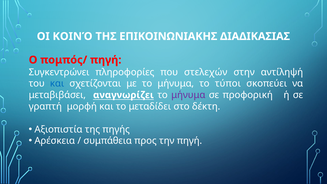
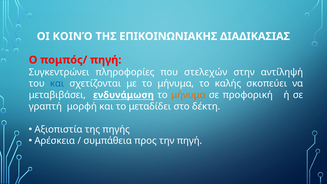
τύποι: τύποι -> καλής (228, 84)
αναγνωρίζει: αναγνωρίζει -> ενδυνάμωση (123, 95)
μήνυμα colour: purple -> orange (188, 95)
